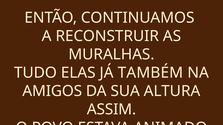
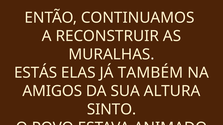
TUDO: TUDO -> ESTÁS (36, 73)
ASSIM: ASSIM -> SINTO (112, 110)
